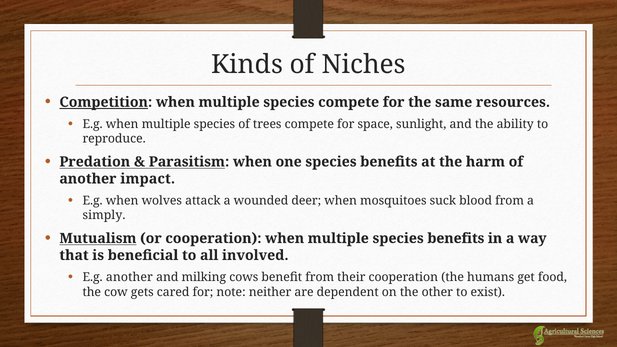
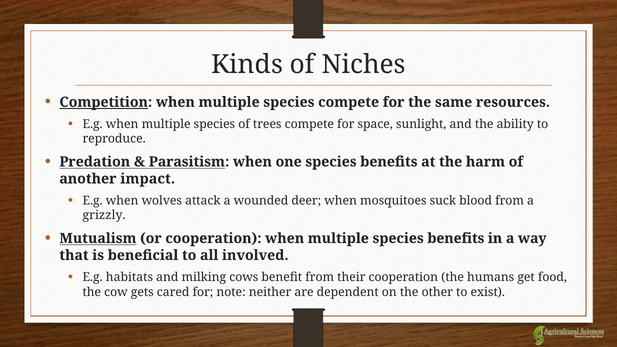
simply: simply -> grizzly (104, 216)
E.g another: another -> habitats (129, 277)
